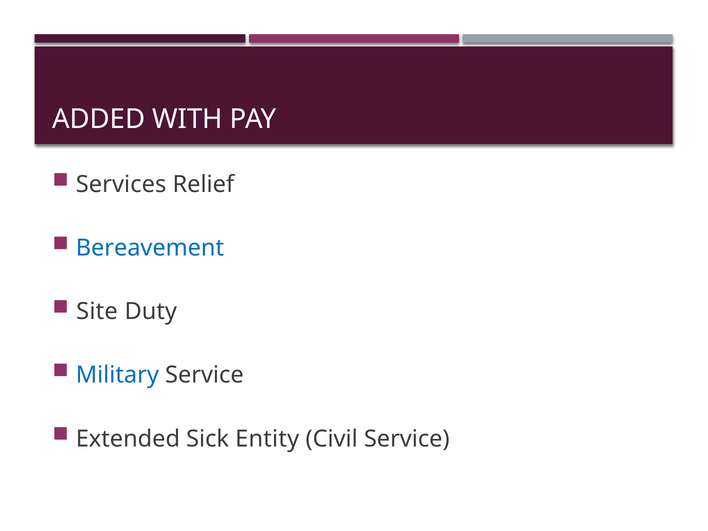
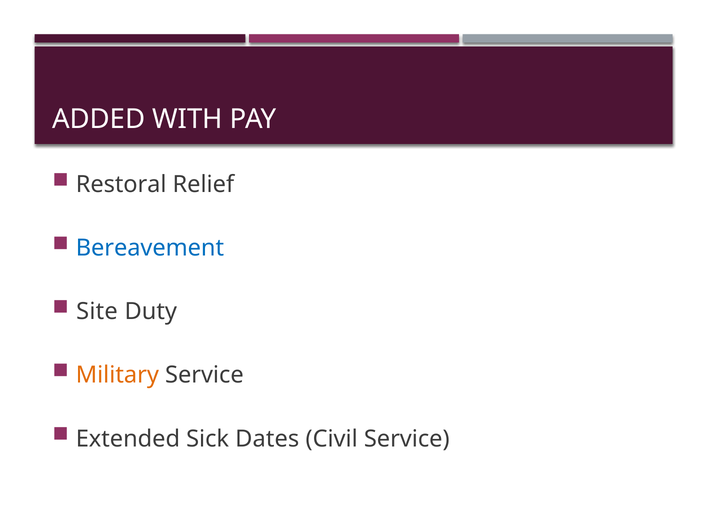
Services: Services -> Restoral (121, 185)
Military colour: blue -> orange (117, 375)
Entity: Entity -> Dates (267, 439)
